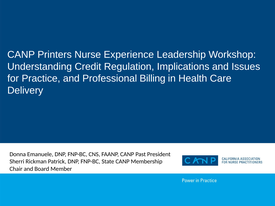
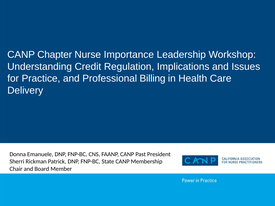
Printers: Printers -> Chapter (55, 55)
Experience: Experience -> Importance (129, 55)
